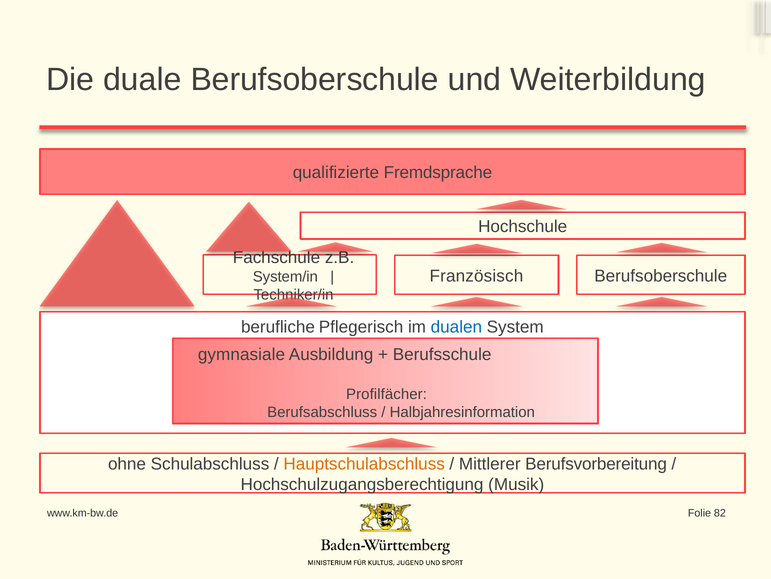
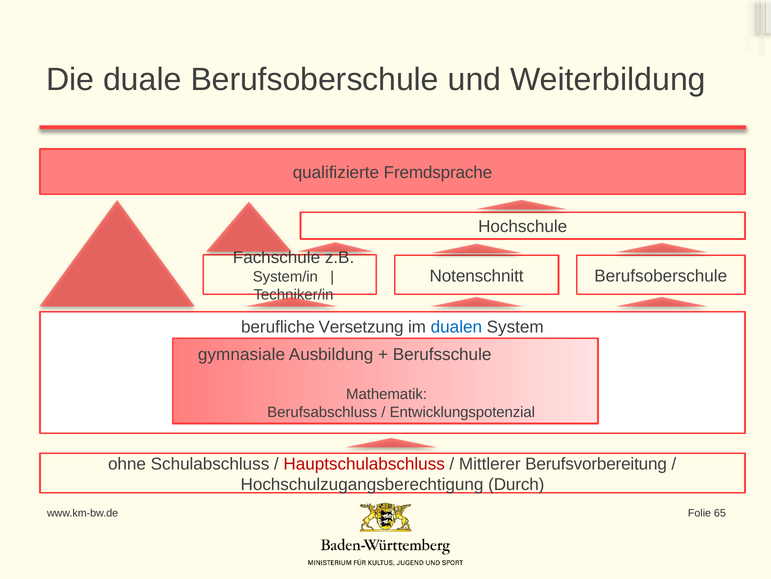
Französisch: Französisch -> Notenschnitt (477, 276)
Pflegerisch: Pflegerisch -> Versetzung (361, 327)
Profilfächer: Profilfächer -> Mathematik (387, 394)
Halbjahresinformation: Halbjahresinformation -> Entwicklungspotenzial (462, 412)
Hauptschulabschluss colour: orange -> red (364, 463)
Musik: Musik -> Durch (516, 484)
82: 82 -> 65 (720, 513)
